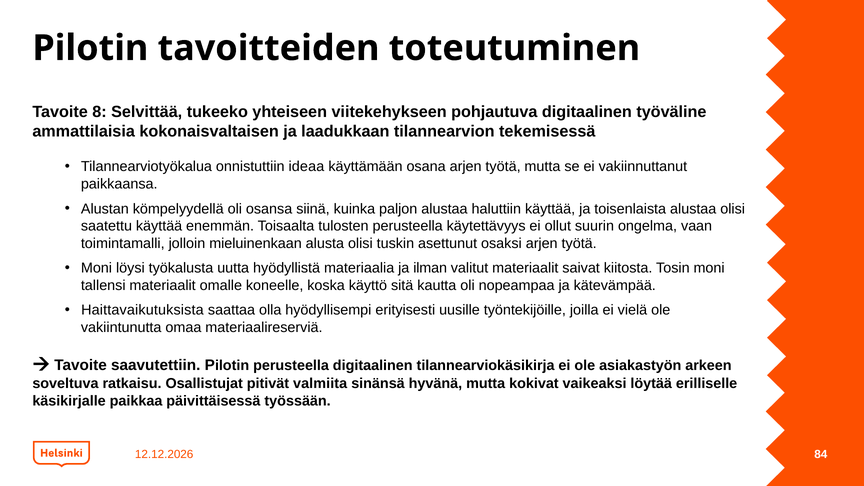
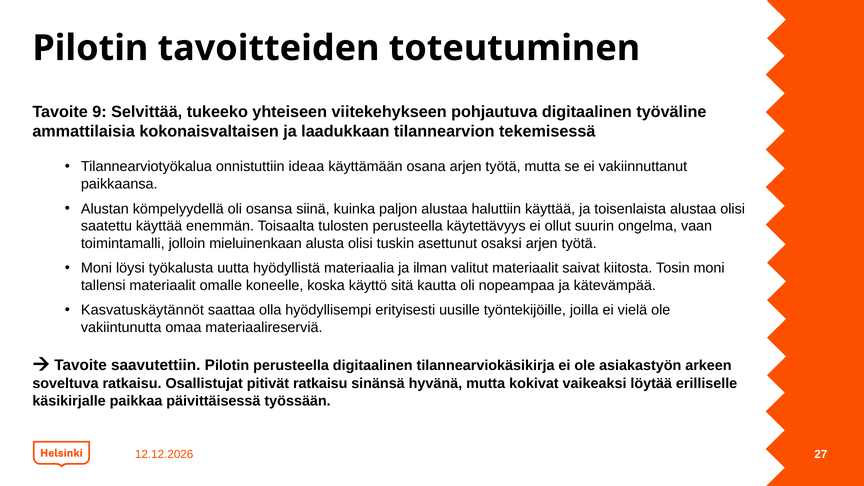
8: 8 -> 9 (100, 112)
Haittavaikutuksista: Haittavaikutuksista -> Kasvatuskäytännöt (142, 310)
pitivät valmiita: valmiita -> ratkaisu (320, 384)
84: 84 -> 27 (821, 454)
